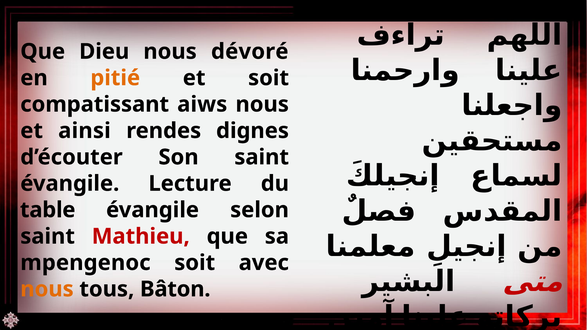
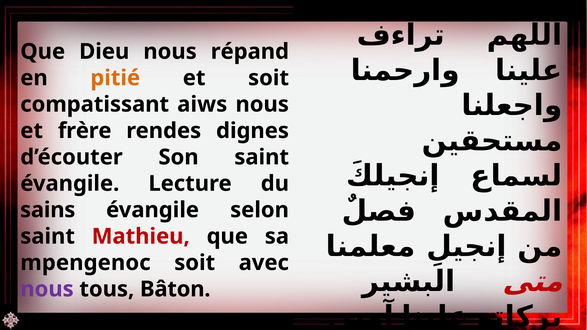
dévoré: dévoré -> répand (250, 52)
ainsi: ainsi -> frère (85, 131)
table: table -> sains (48, 210)
nous colour: orange -> purple (47, 289)
